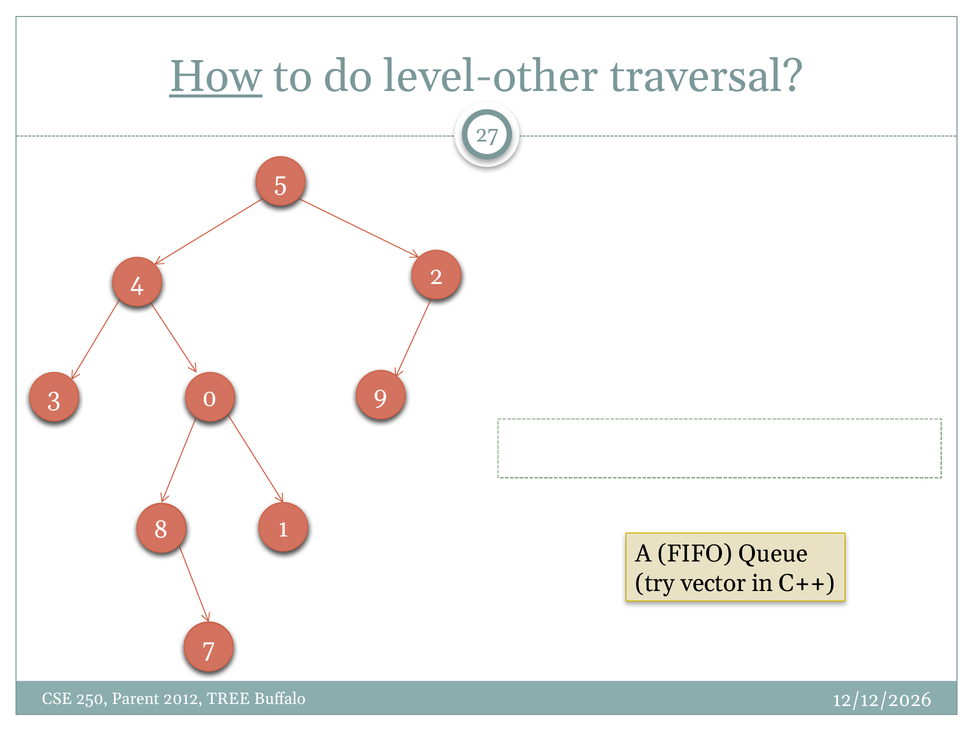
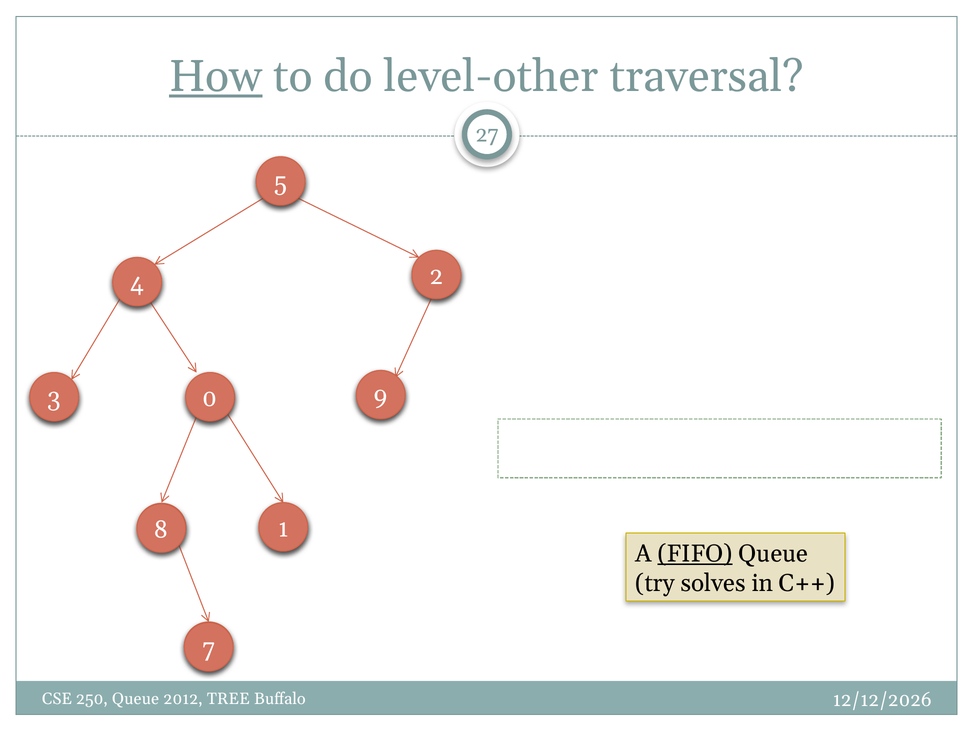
FIFO underline: none -> present (695, 554)
vector: vector -> solves (713, 583)
250 Parent: Parent -> Queue (136, 699)
